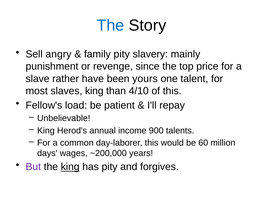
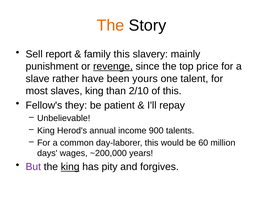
The colour: blue -> orange (110, 25)
angry: angry -> report (59, 54)
family pity: pity -> this (122, 54)
revenge underline: none -> present (113, 66)
4/10: 4/10 -> 2/10 (139, 91)
load: load -> they (76, 105)
